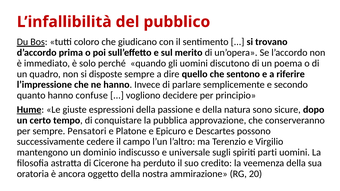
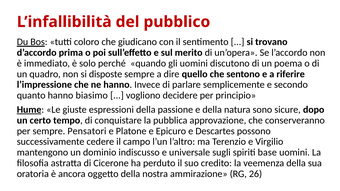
confuse: confuse -> biasimo (92, 96)
parti: parti -> base (267, 153)
20: 20 -> 26 (256, 174)
